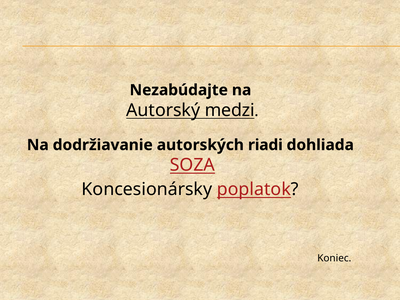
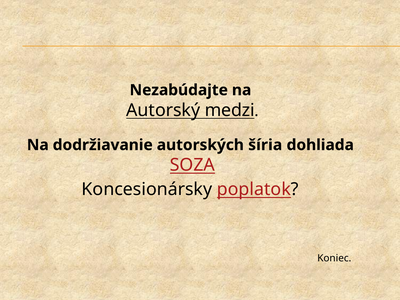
riadi: riadi -> šíria (265, 145)
